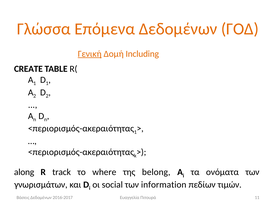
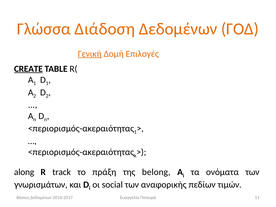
Επόμενα: Επόμενα -> Διάδοση (105, 29)
Including: Including -> Επιλογές (142, 54)
CREATE underline: none -> present (28, 69)
where: where -> πράξη (104, 172)
information: information -> αναφορικής (164, 185)
